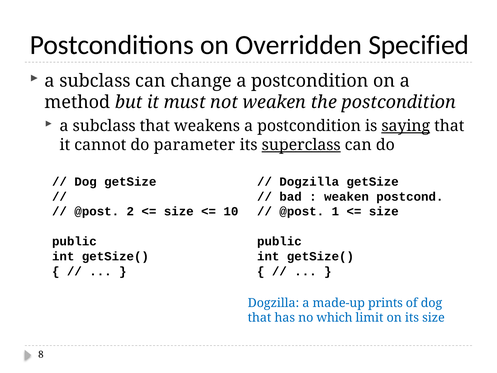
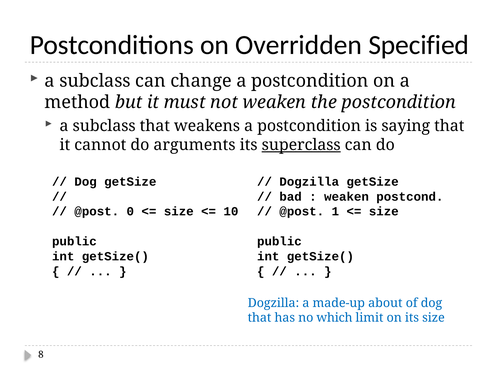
saying underline: present -> none (406, 126)
parameter: parameter -> arguments (194, 145)
2: 2 -> 0 (130, 211)
prints: prints -> about (385, 303)
